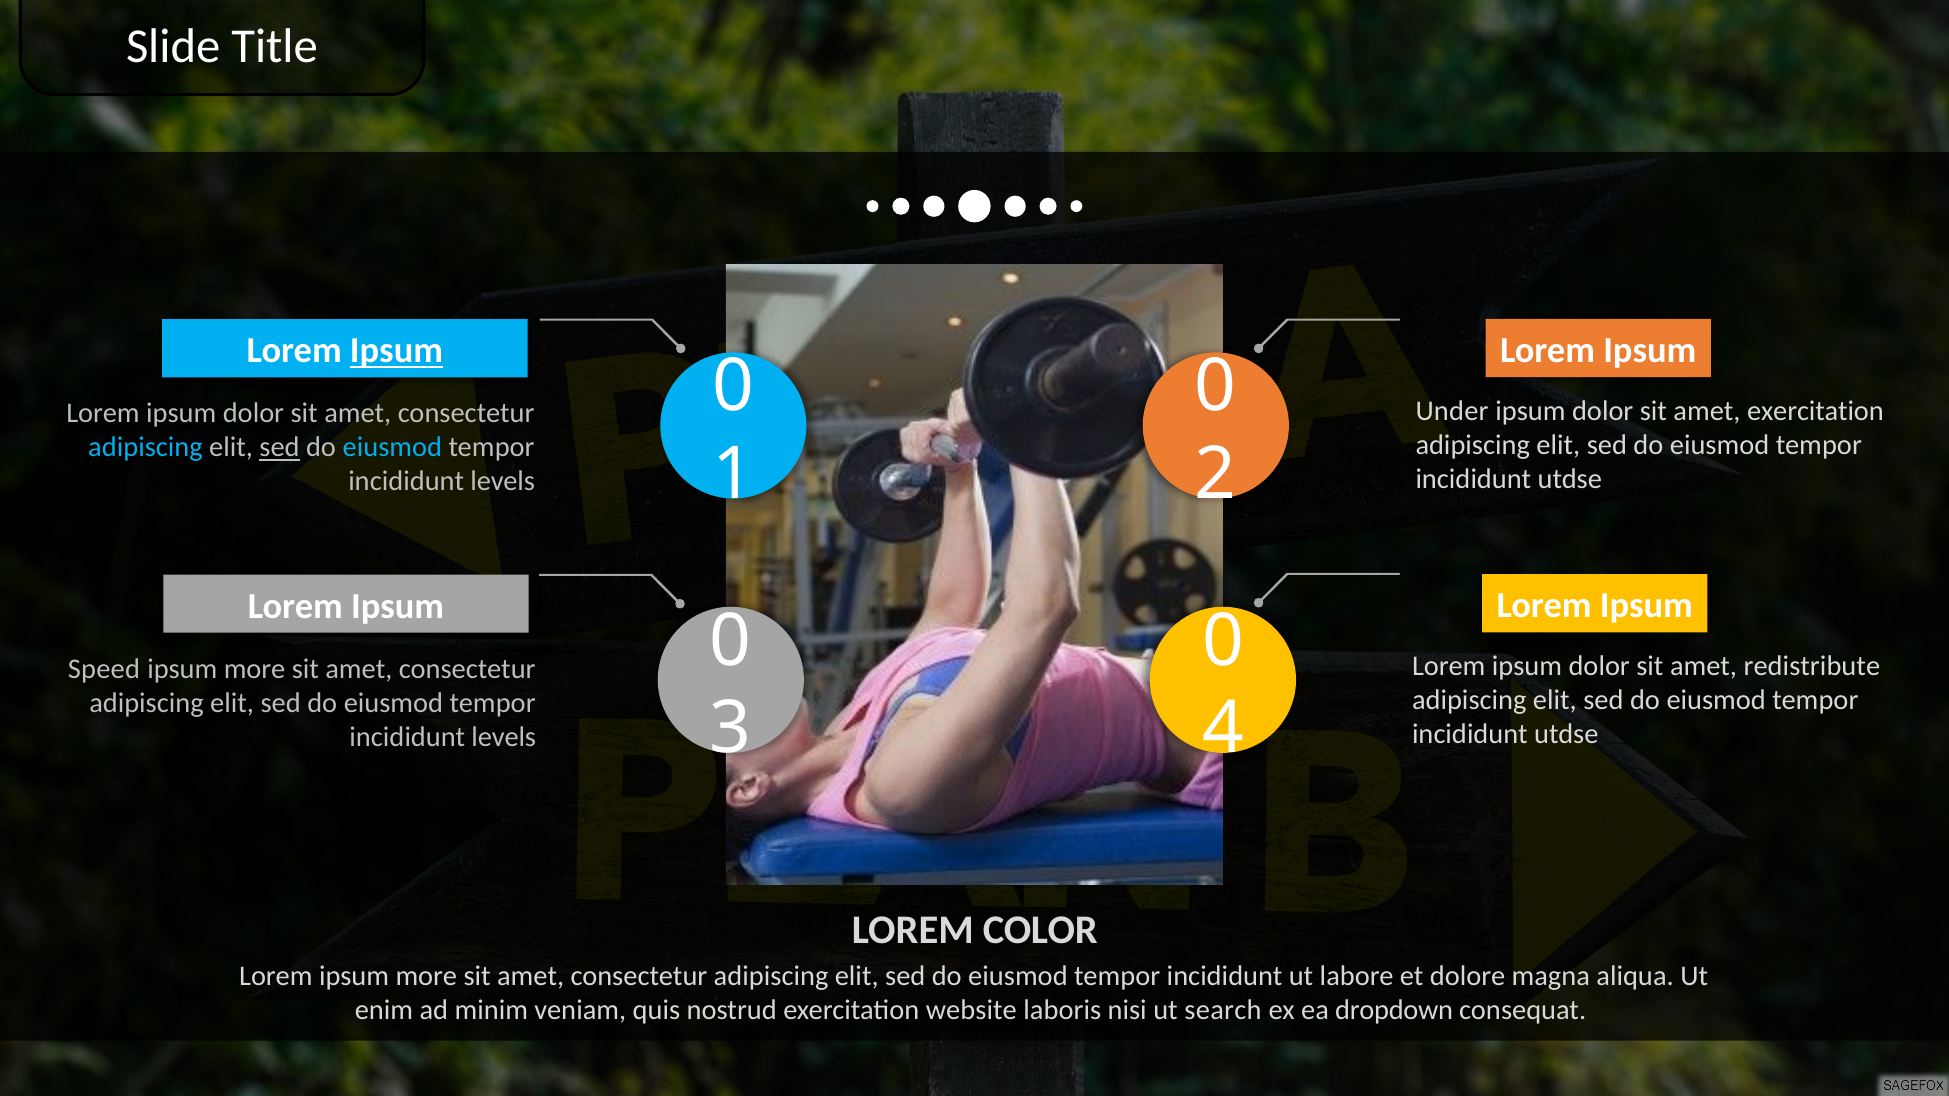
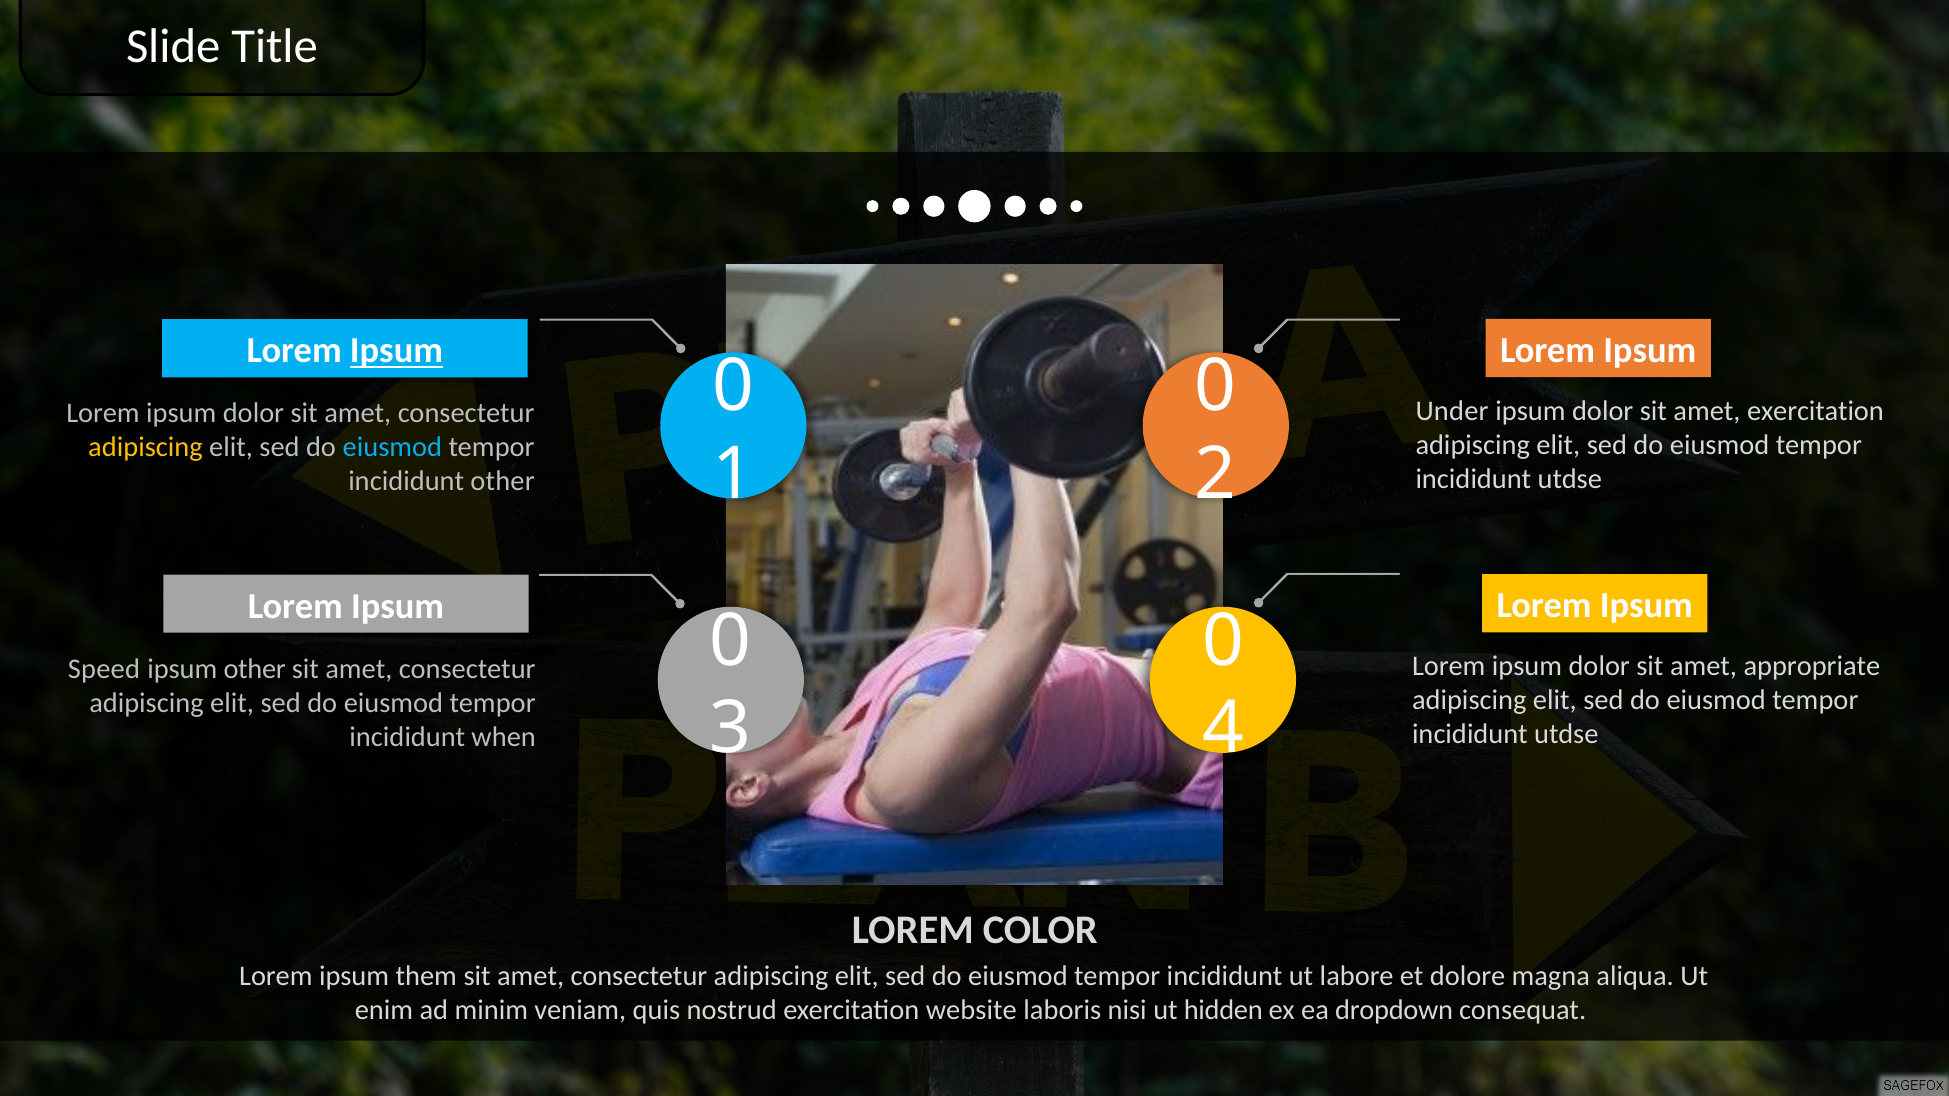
adipiscing colour: light blue -> yellow (145, 448)
sed underline: present -> none (280, 448)
levels: levels -> other (503, 482)
redistribute: redistribute -> appropriate (1812, 666)
more: more -> other (255, 669)
levels: levels -> when (504, 737)
Lorem ipsum more: more -> them (426, 977)
search: search -> hidden (1223, 1011)
